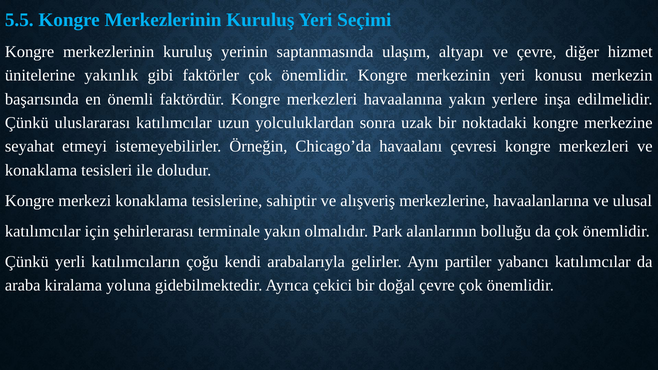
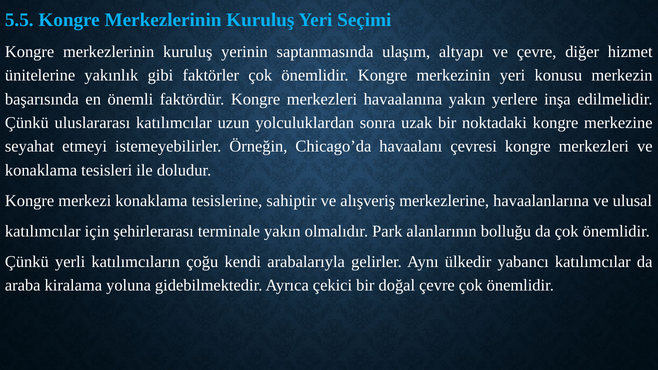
partiler: partiler -> ülkedir (468, 262)
